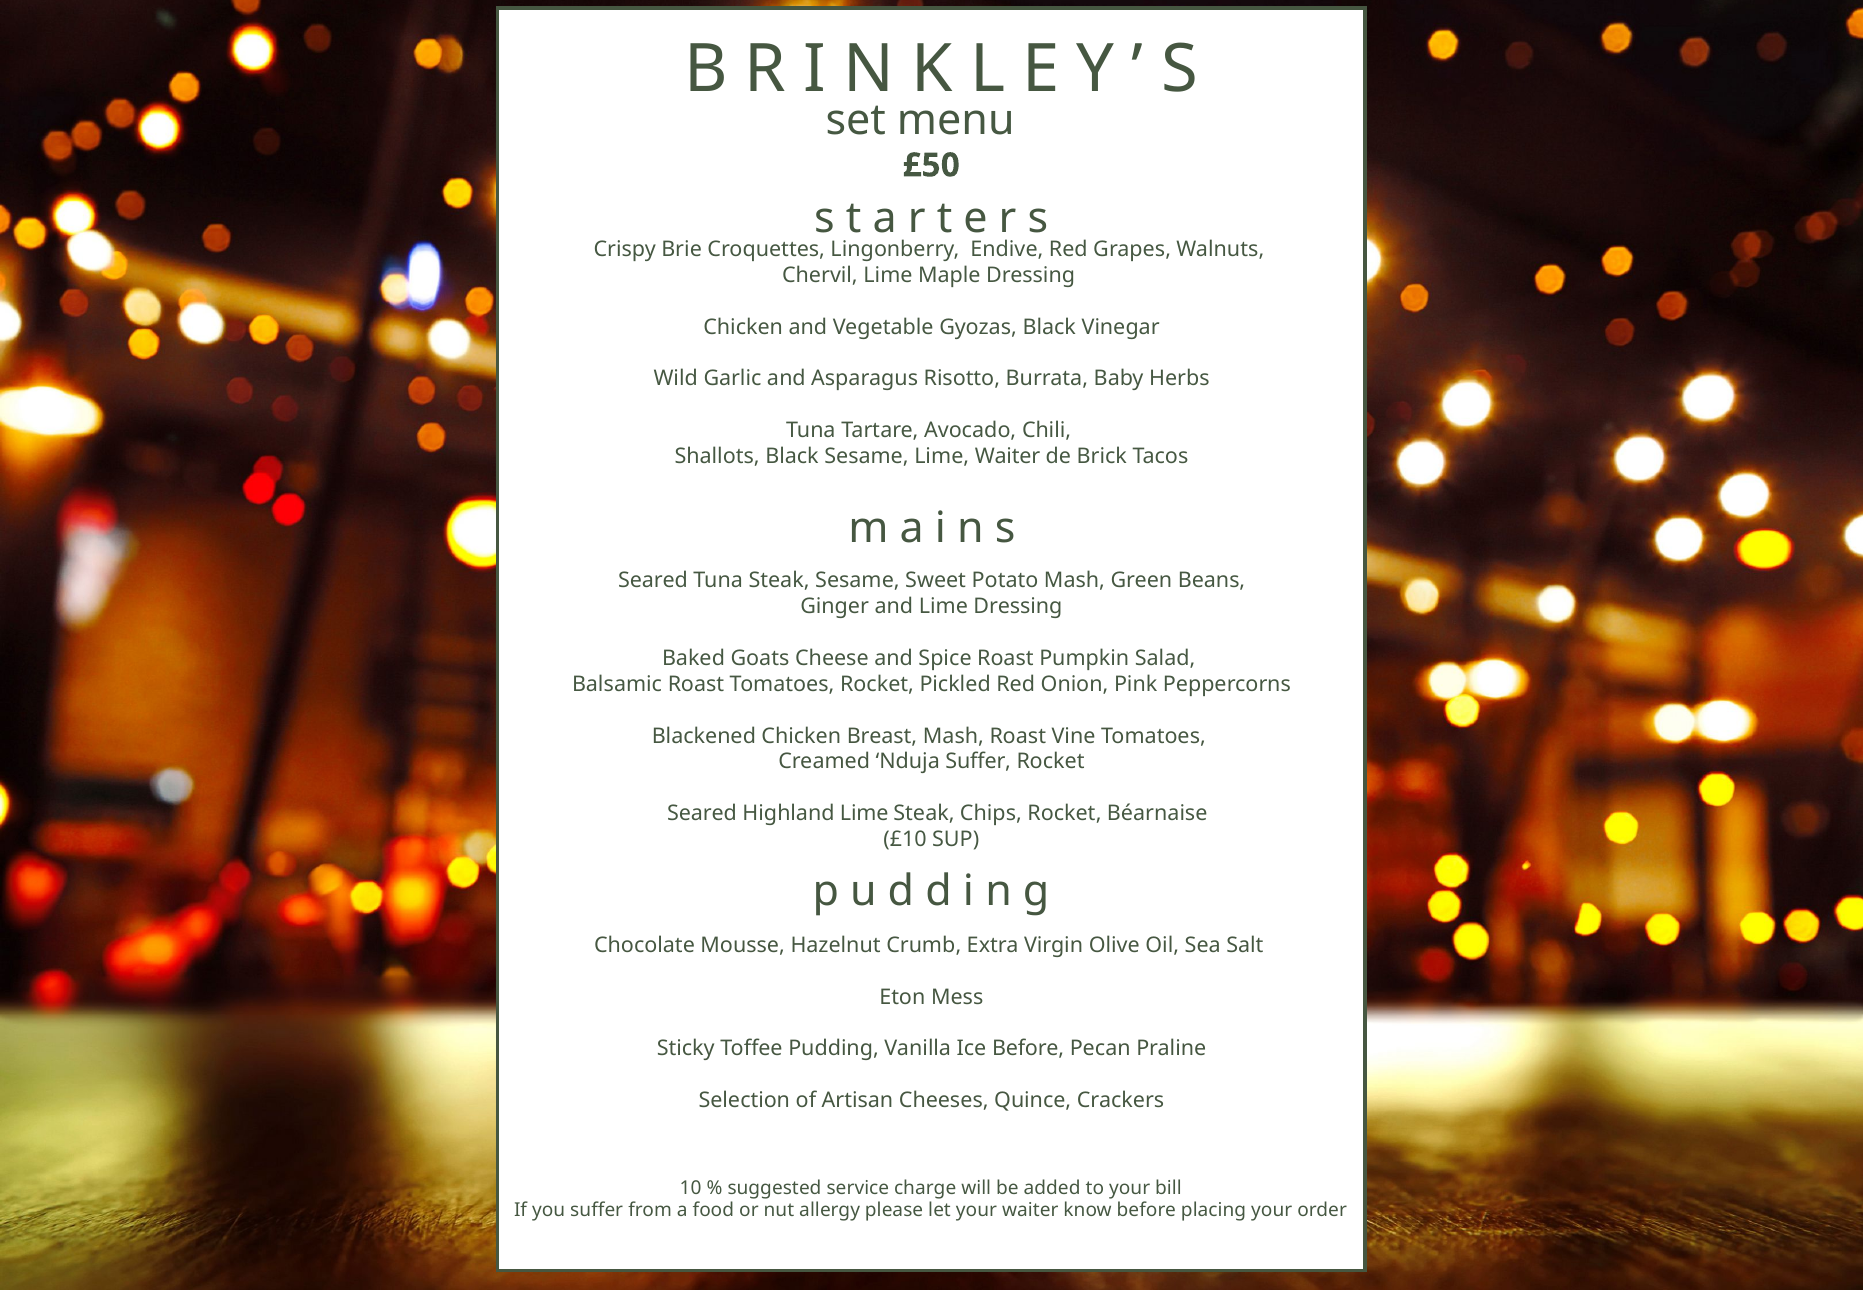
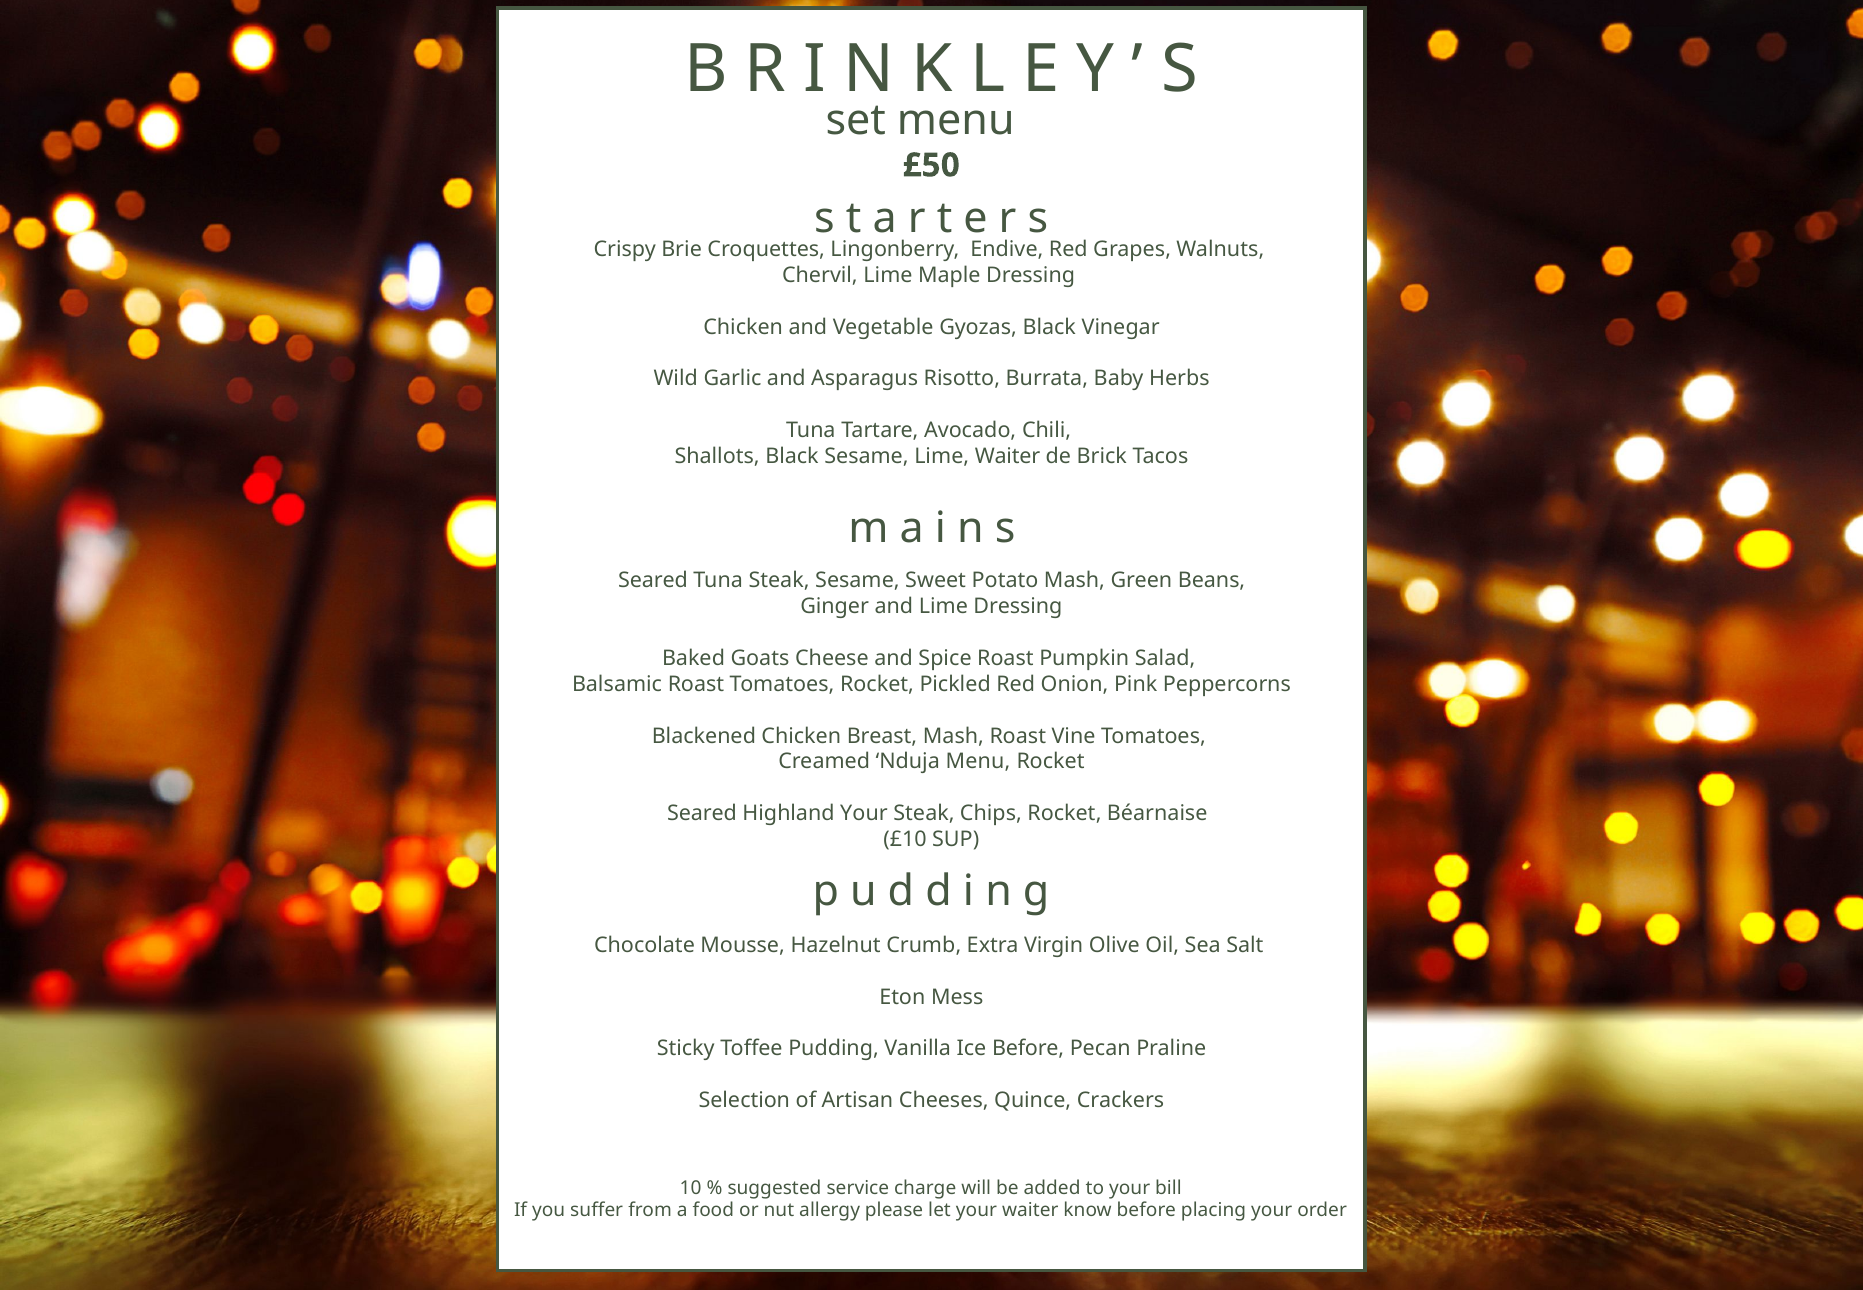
Nduja Suffer: Suffer -> Menu (978, 762)
Highland Lime: Lime -> Your (864, 813)
